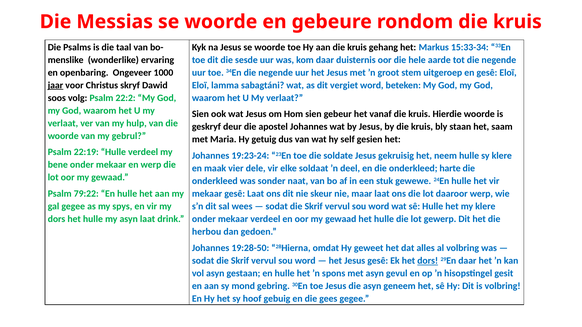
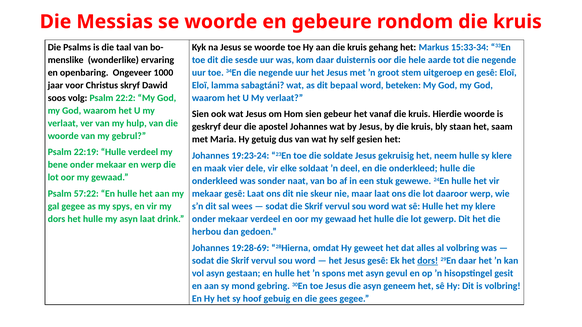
jaar underline: present -> none (55, 85)
vergiet: vergiet -> bepaal (344, 85)
onderkleed harte: harte -> hulle (450, 169)
79:22: 79:22 -> 57:22 (86, 194)
19:28-50: 19:28-50 -> 19:28-69 (250, 248)
